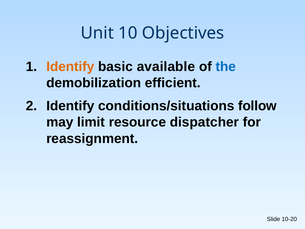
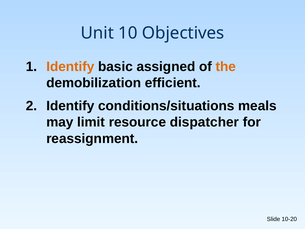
available: available -> assigned (166, 67)
the colour: blue -> orange (226, 67)
follow: follow -> meals (257, 106)
